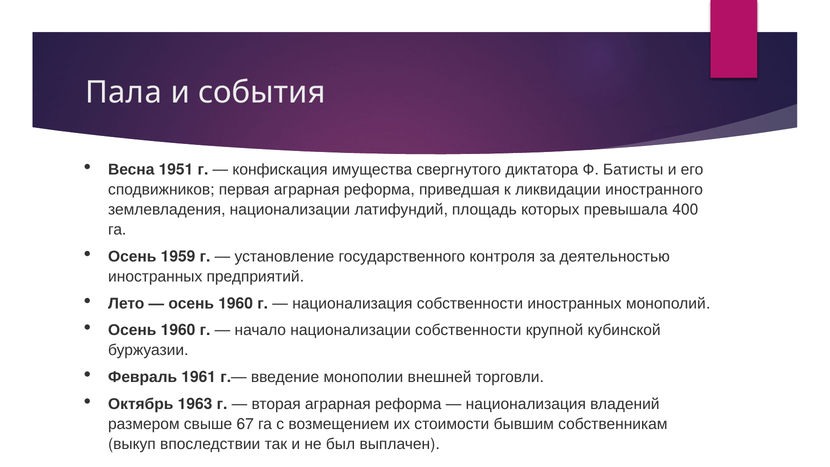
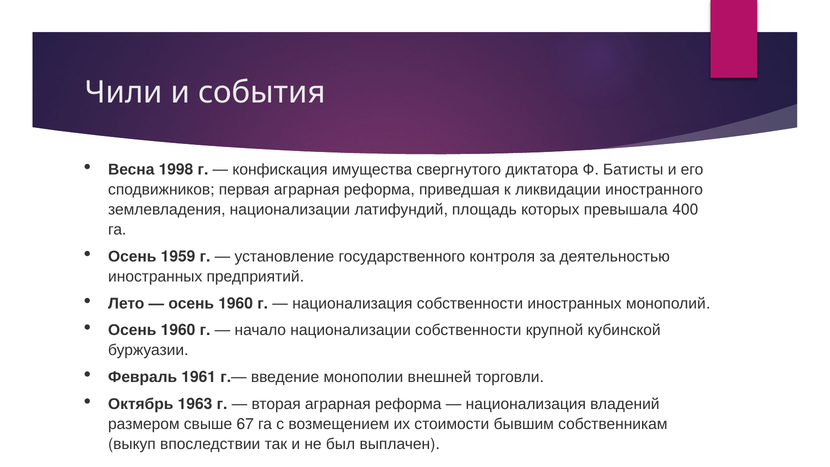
Пала: Пала -> Чили (124, 93)
1951: 1951 -> 1998 (176, 170)
